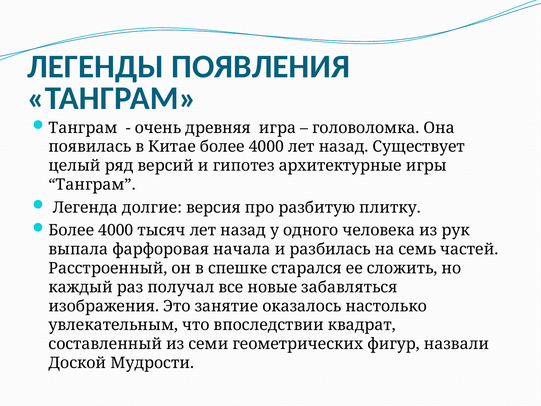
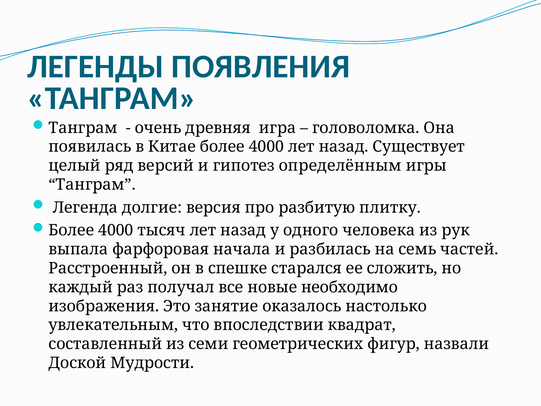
архитектурные: архитектурные -> определённым (340, 166)
забавляться: забавляться -> необходимо (349, 287)
